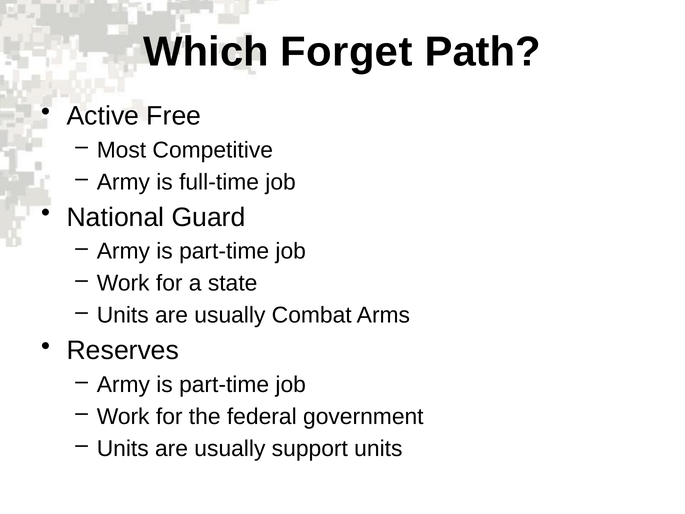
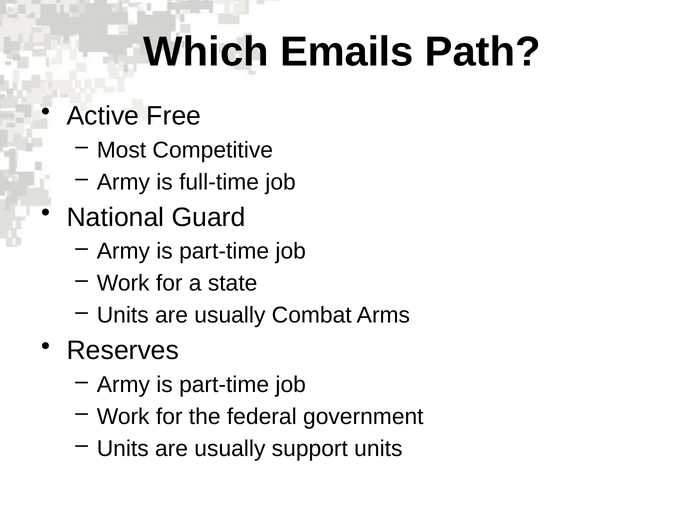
Forget: Forget -> Emails (347, 52)
